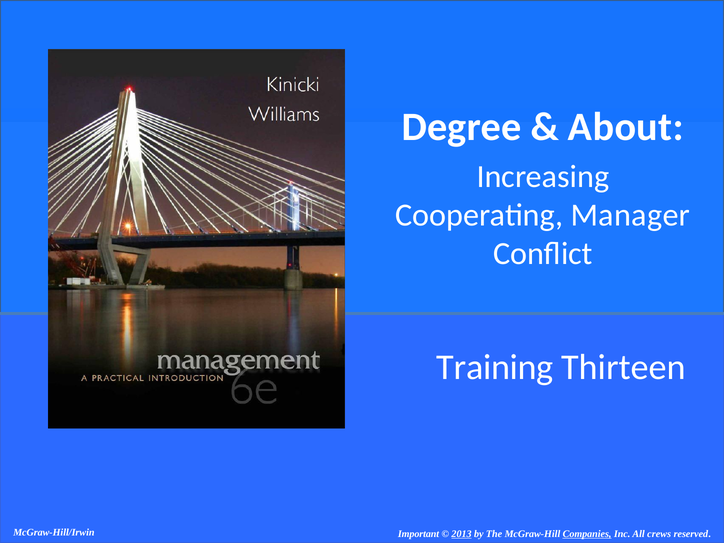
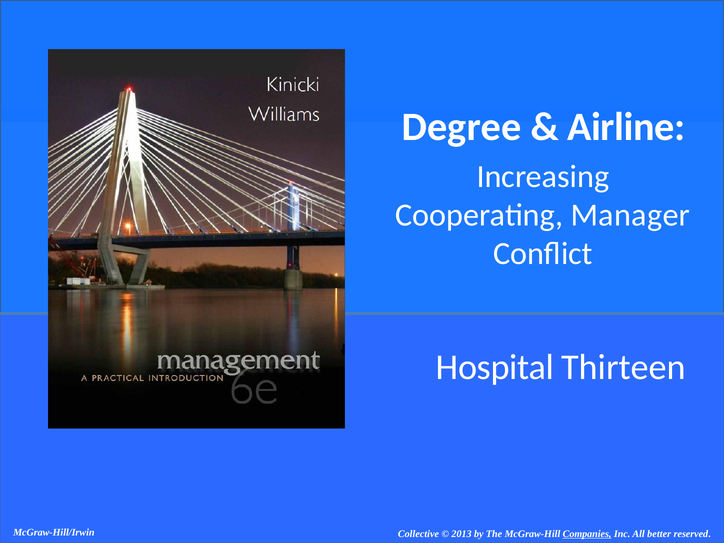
About: About -> Airline (626, 127)
Training: Training -> Hospital (495, 368)
Important: Important -> Collective (418, 534)
2013 underline: present -> none (462, 534)
crews: crews -> better (659, 534)
